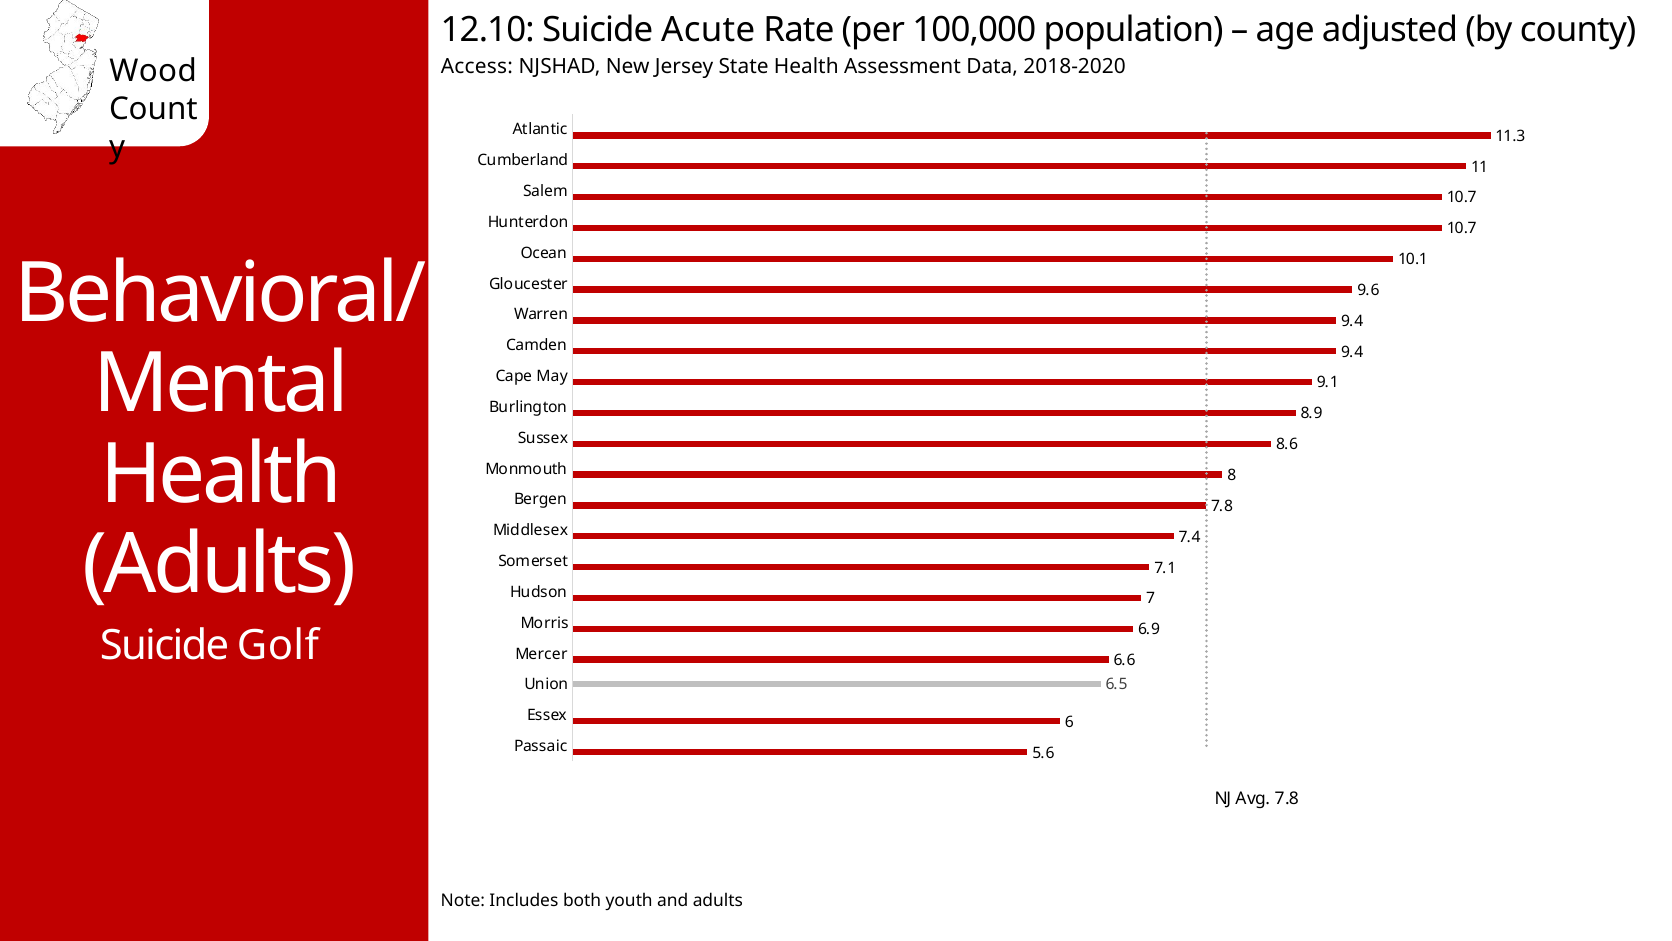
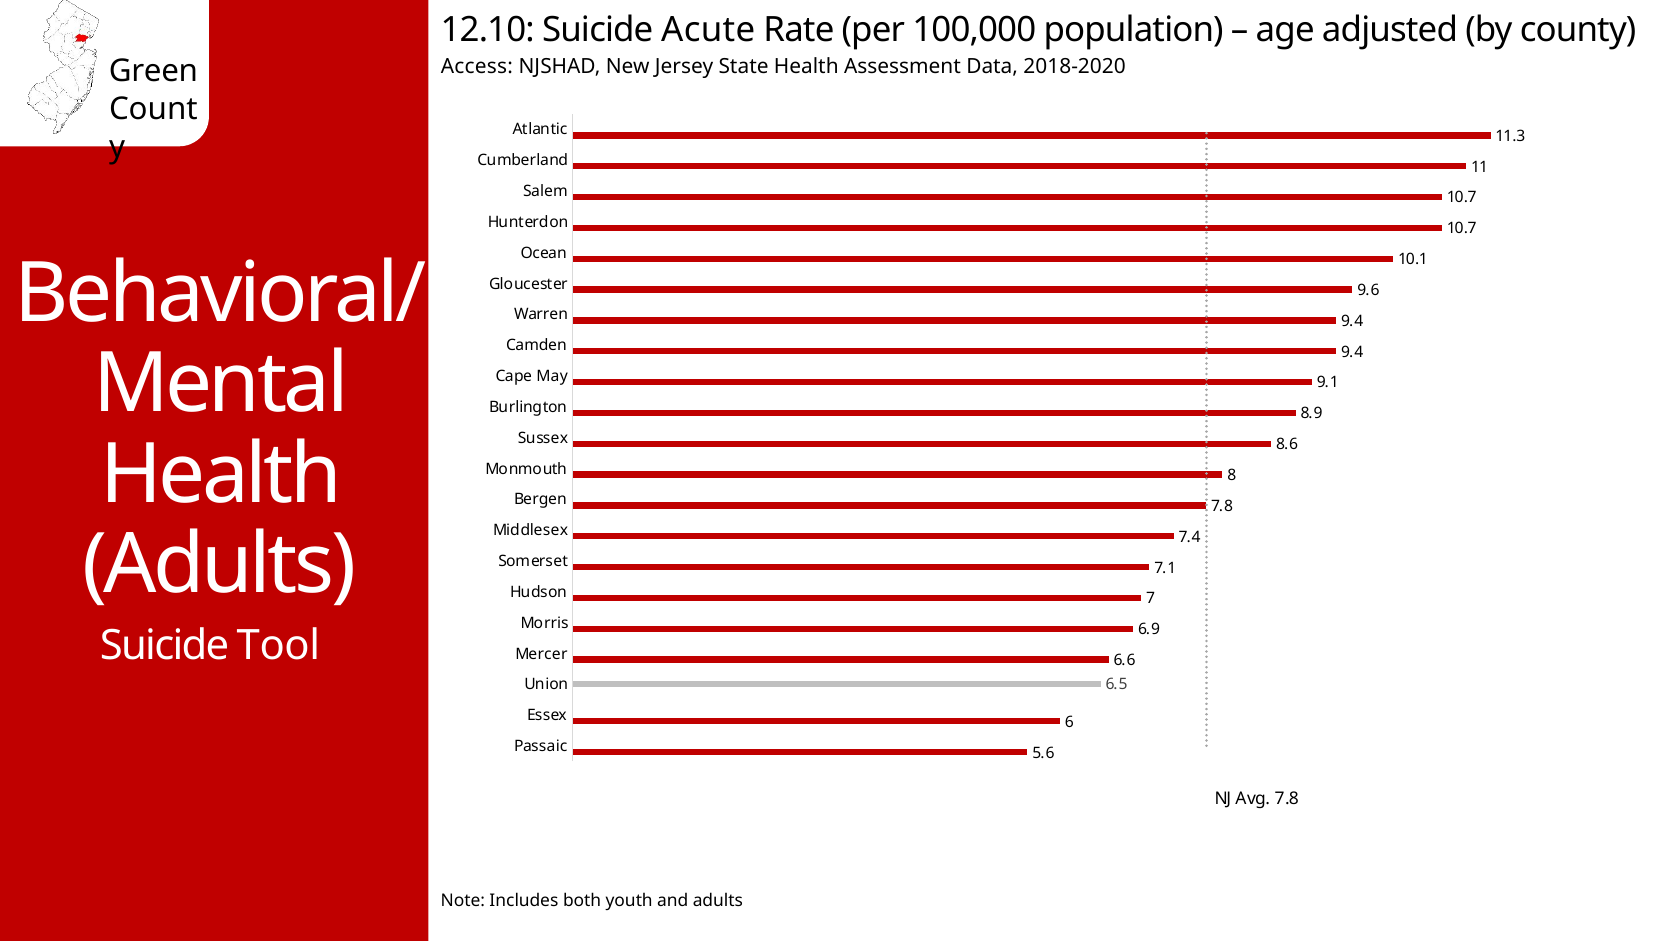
Wood: Wood -> Green (153, 71)
Golf: Golf -> Tool (278, 645)
